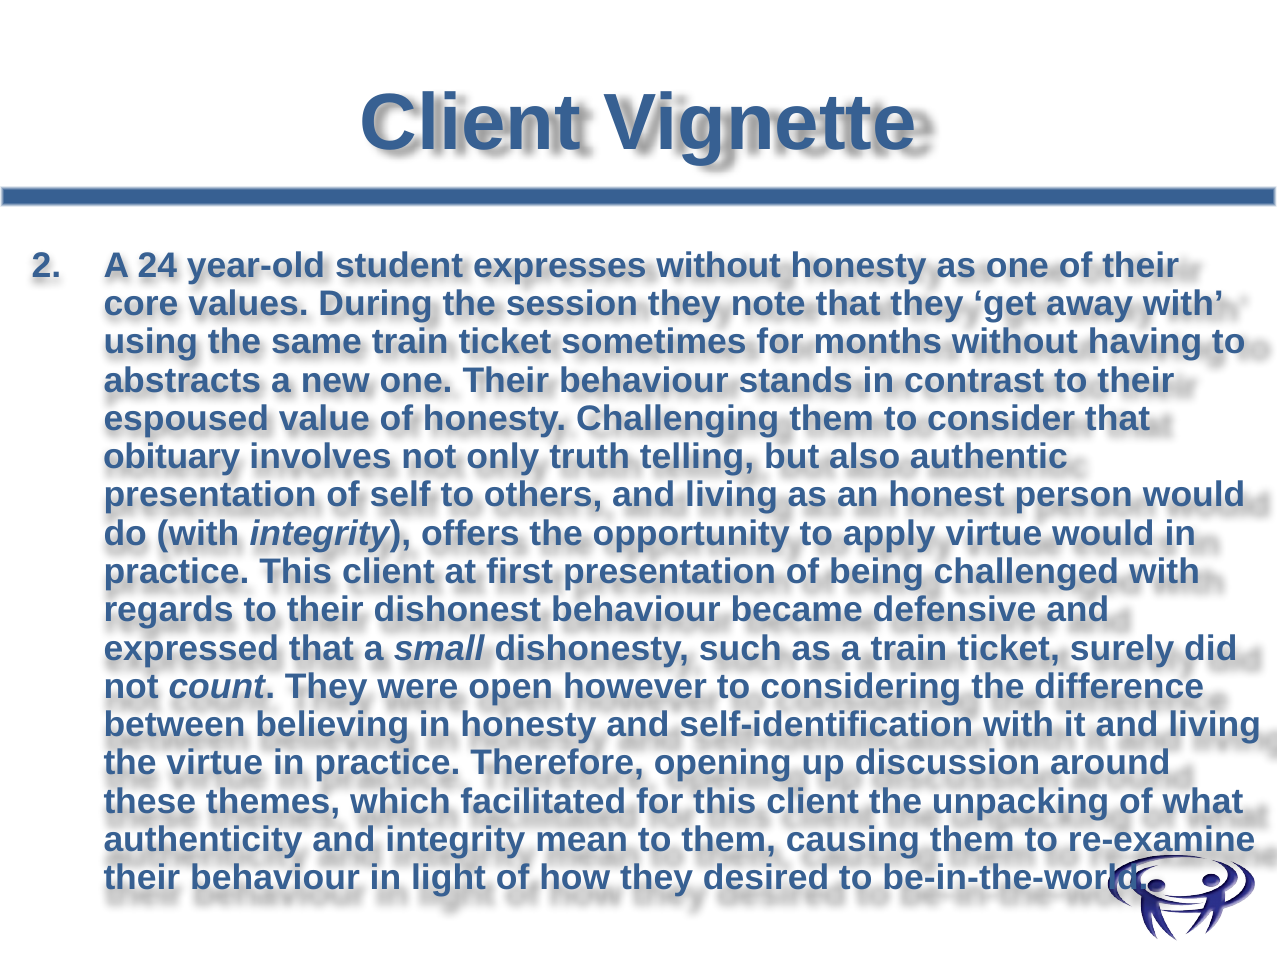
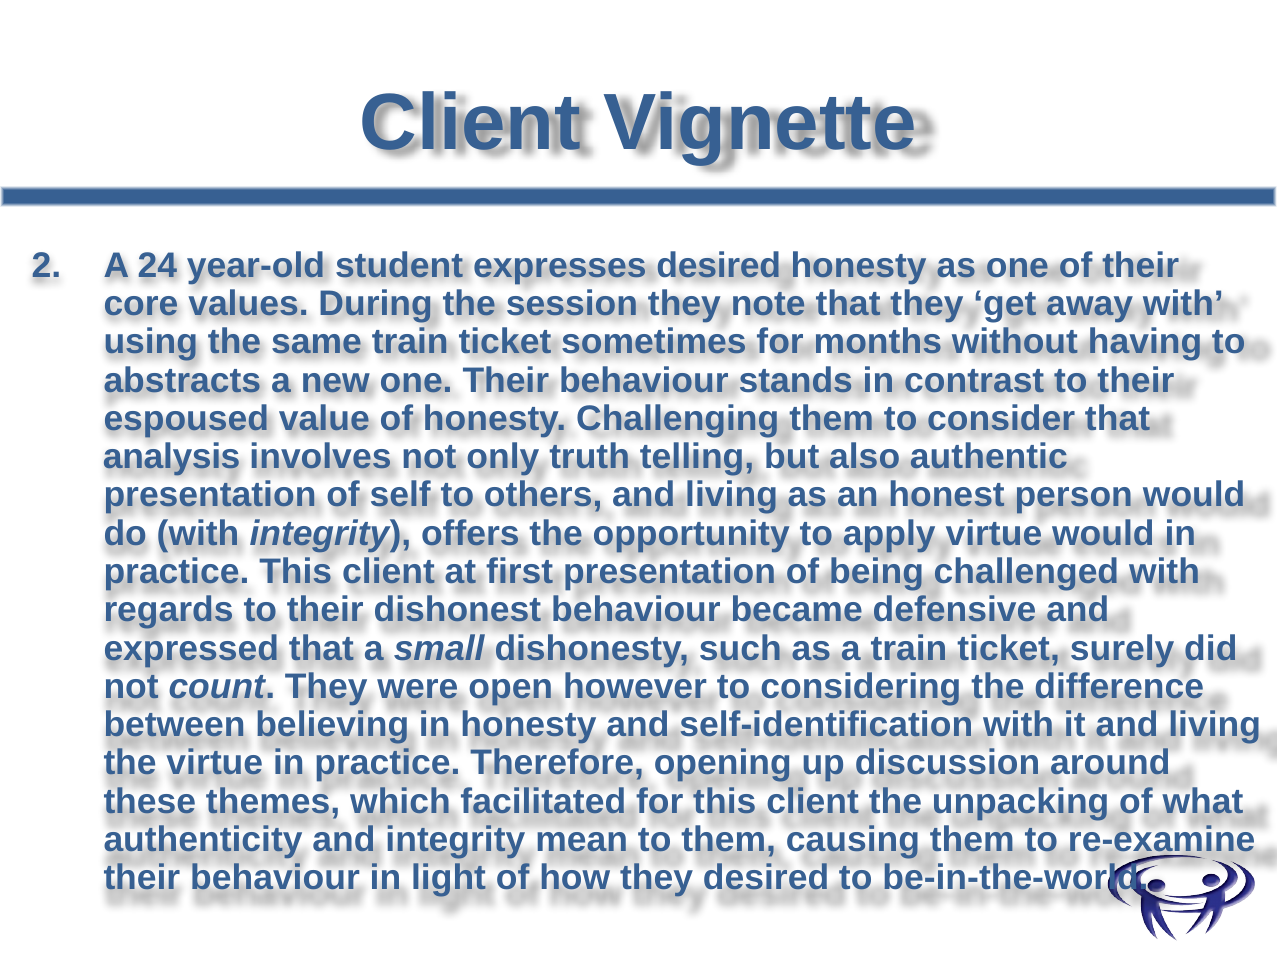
expresses without: without -> desired (719, 266)
obituary: obituary -> analysis (172, 457)
